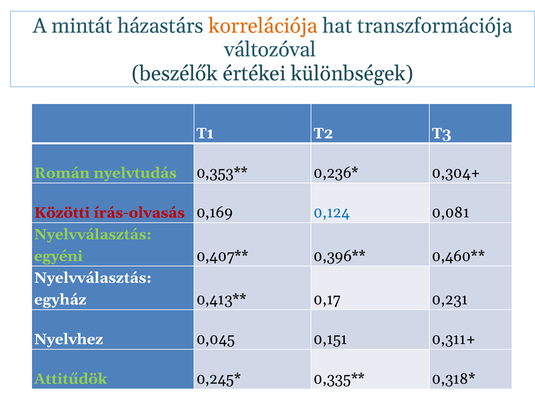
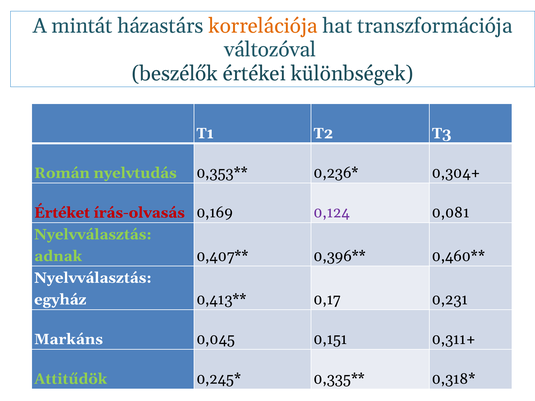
Közötti: Közötti -> Értéket (62, 213)
0,124 colour: blue -> purple (332, 213)
egyéni: egyéni -> adnak (58, 256)
Nyelvhez: Nyelvhez -> Markáns (69, 339)
